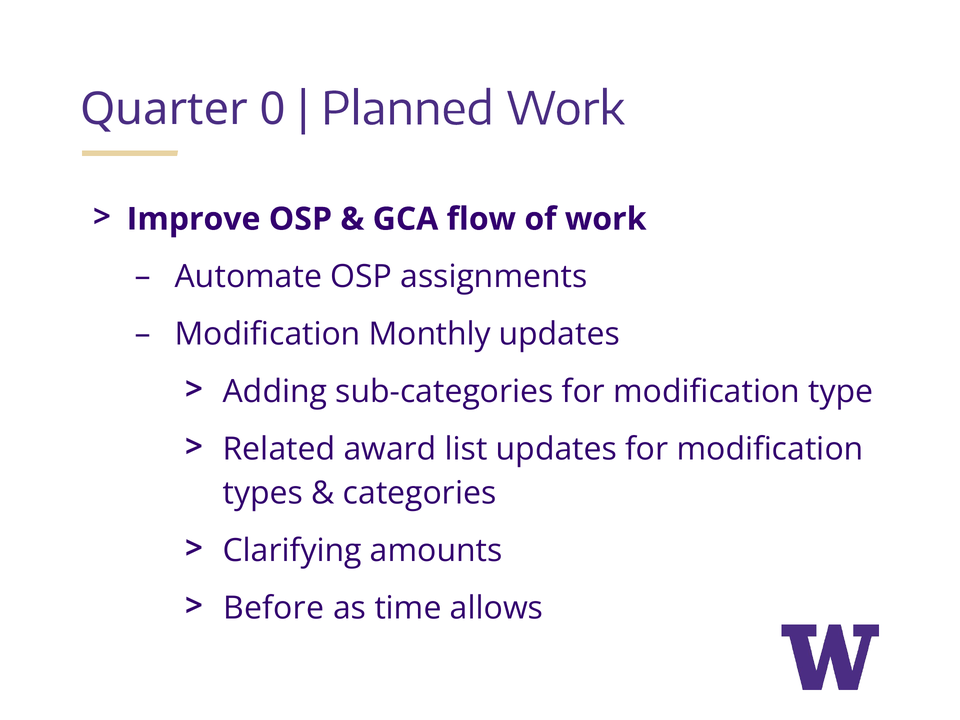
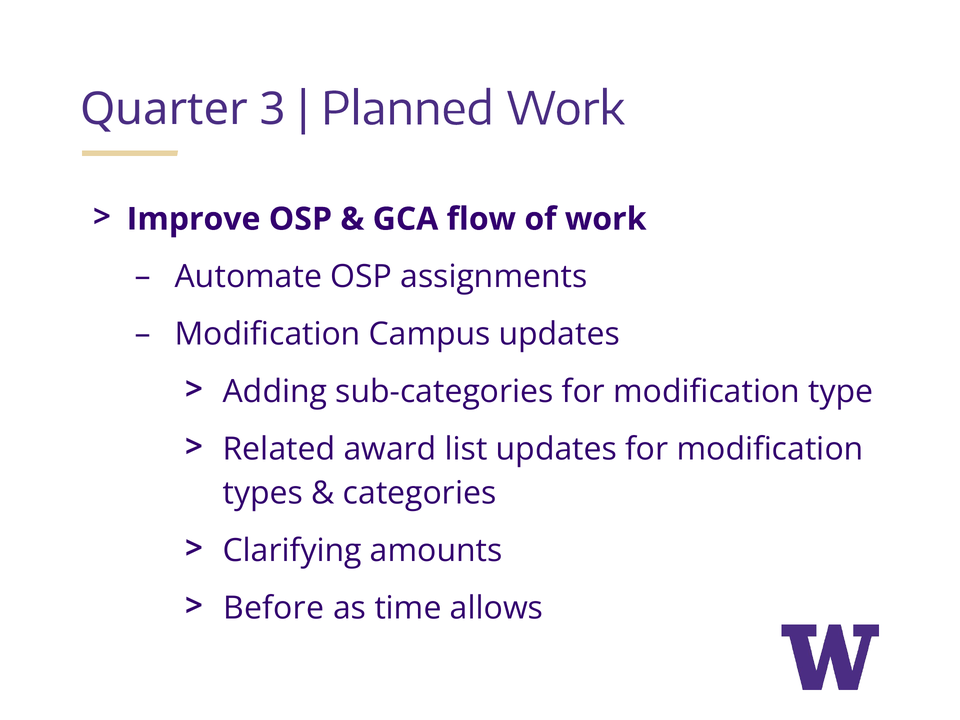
0: 0 -> 3 (273, 110)
Monthly: Monthly -> Campus (430, 334)
